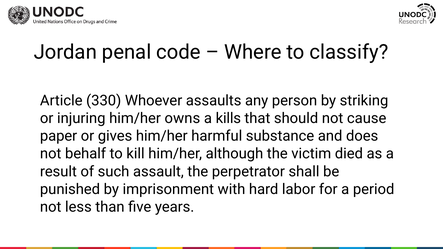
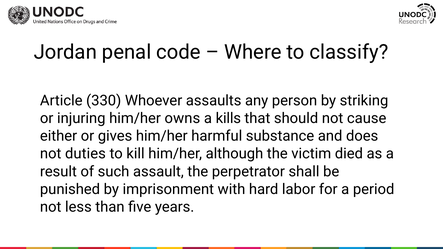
paper: paper -> either (59, 136)
behalf: behalf -> duties (85, 154)
